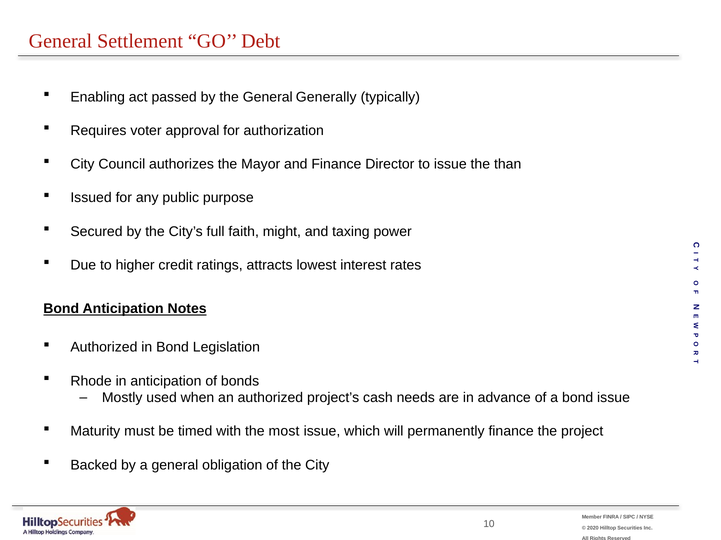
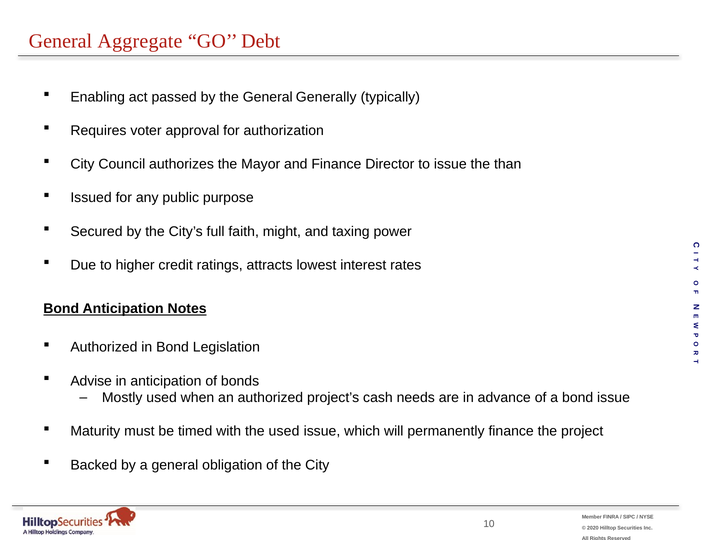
Settlement: Settlement -> Aggregate (140, 41)
Rhode: Rhode -> Advise (91, 381)
the most: most -> used (284, 432)
